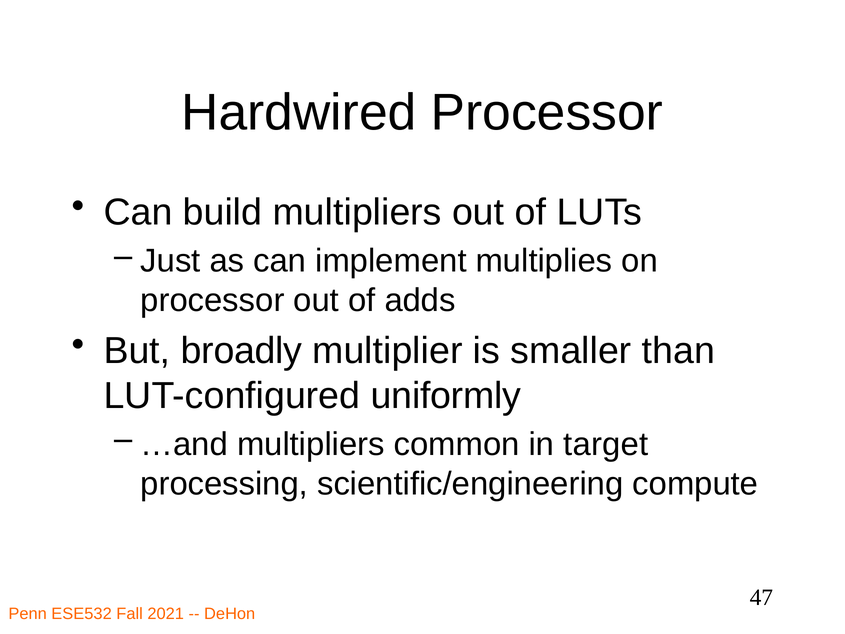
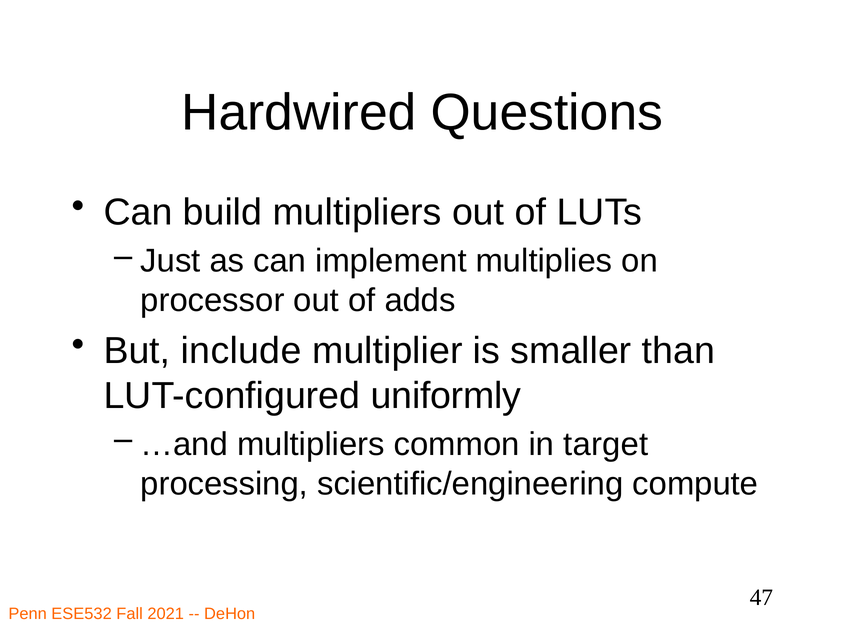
Hardwired Processor: Processor -> Questions (547, 113)
broadly: broadly -> include (241, 351)
